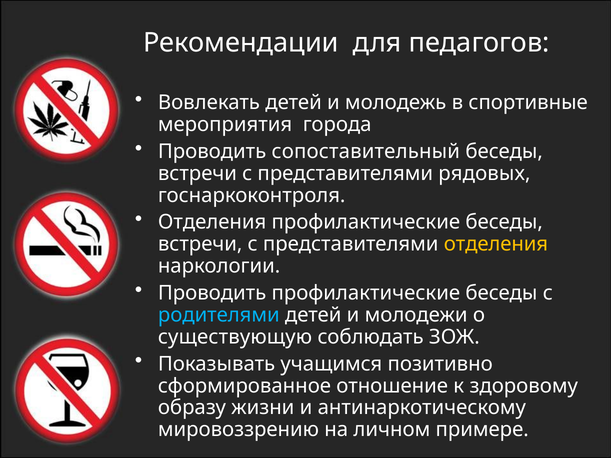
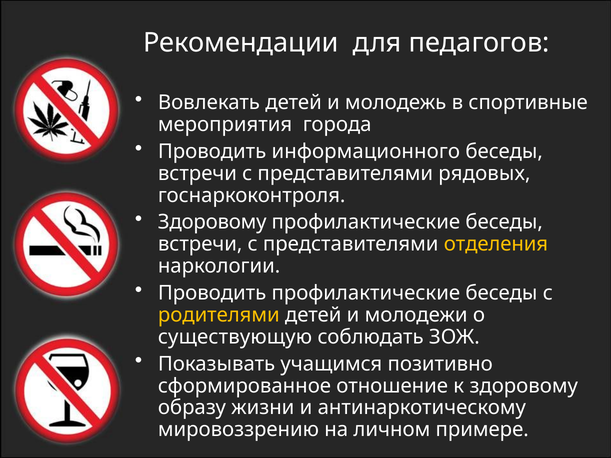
сопоставительный: сопоставительный -> информационного (366, 151)
Отделения: Отделения -> Здоровому (212, 222)
родителями colour: light blue -> yellow (219, 315)
